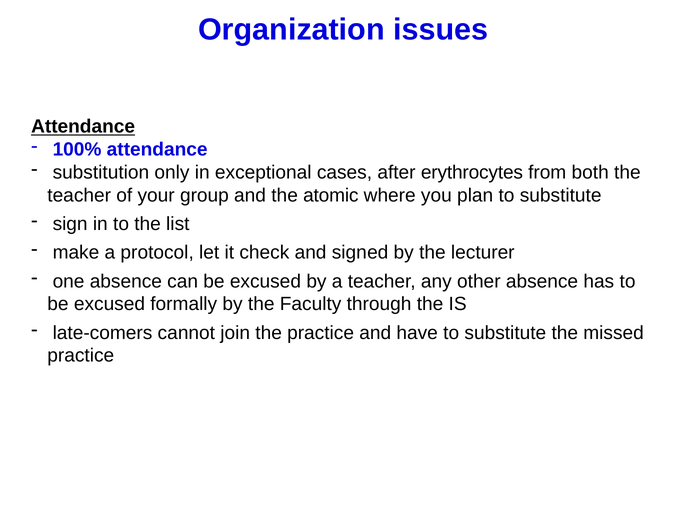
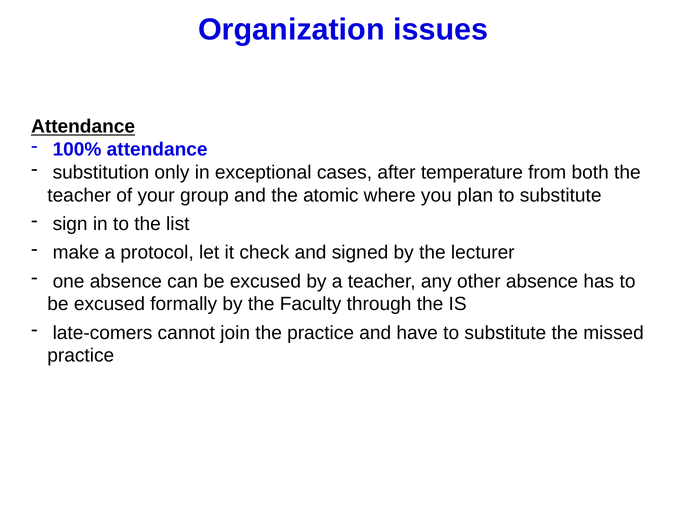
erythrocytes: erythrocytes -> temperature (472, 173)
